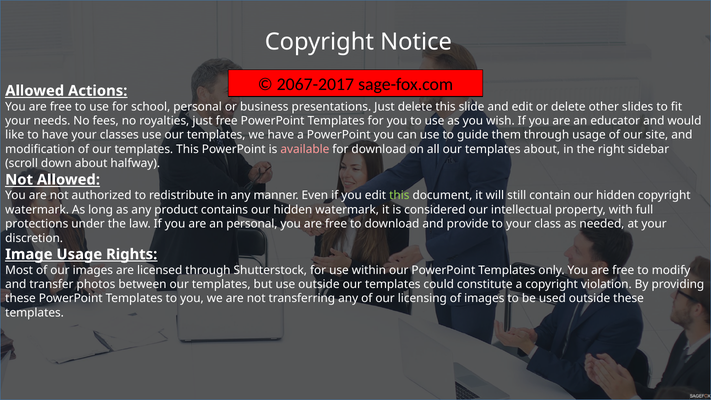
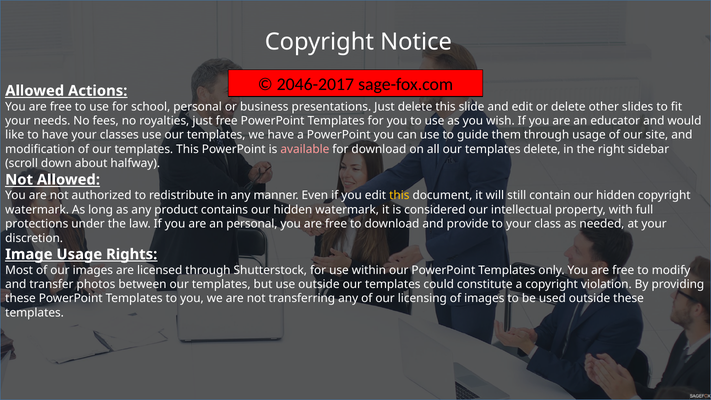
2067-2017: 2067-2017 -> 2046-2017 (315, 84)
templates about: about -> delete (542, 149)
this colour: light green -> yellow (399, 195)
